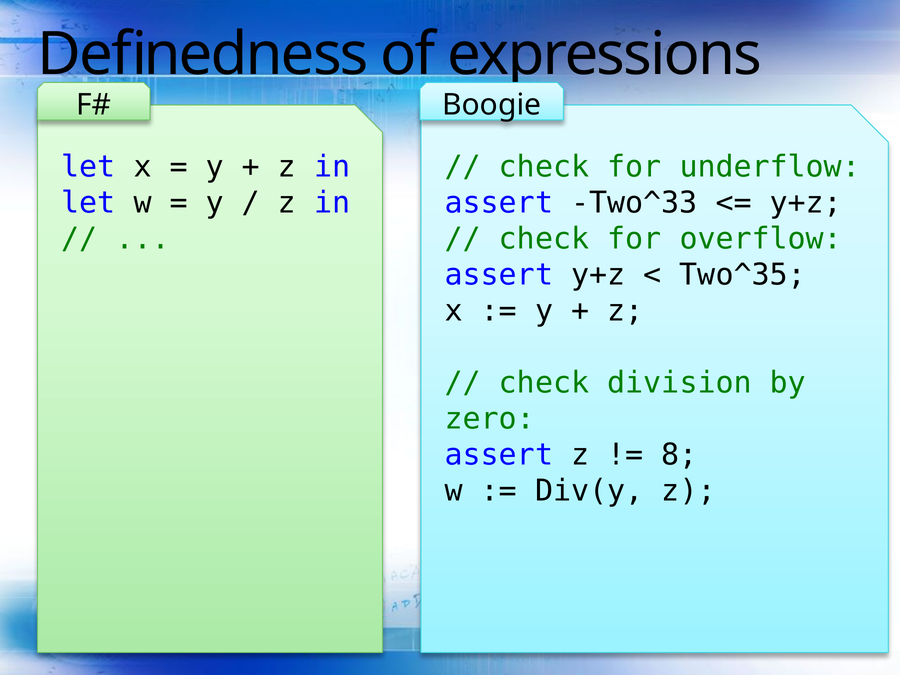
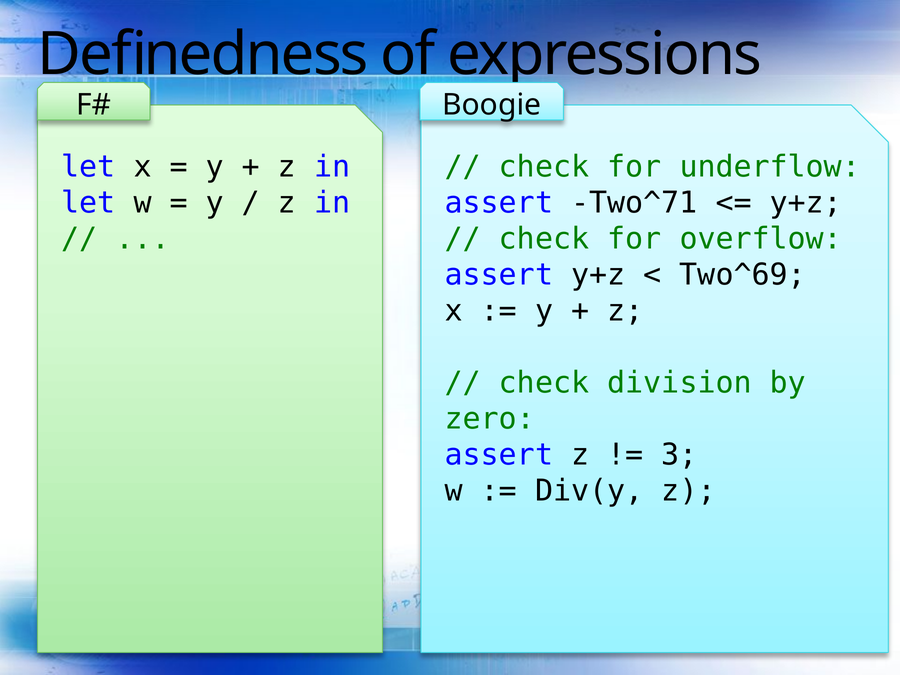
Two^33: Two^33 -> Two^71 (634, 203)
Two^35: Two^35 -> Two^69 (743, 275)
8: 8 -> 3 (679, 455)
